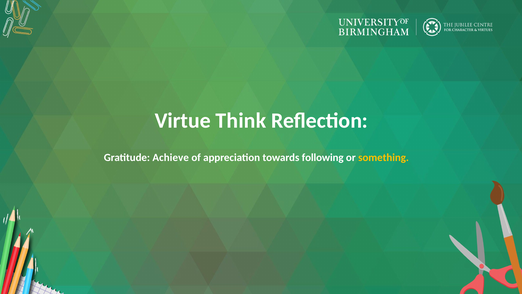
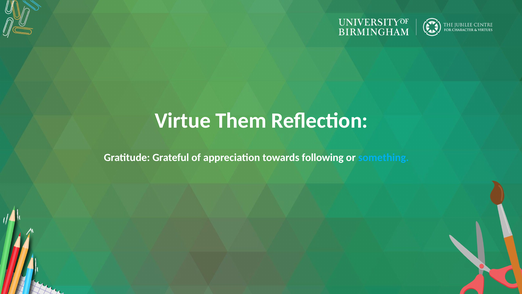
Think: Think -> Them (241, 120)
Achieve: Achieve -> Grateful (171, 157)
something colour: yellow -> light blue (384, 157)
